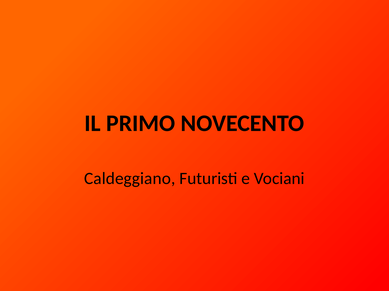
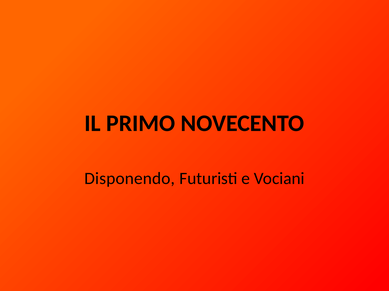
Caldeggiano: Caldeggiano -> Disponendo (130, 179)
